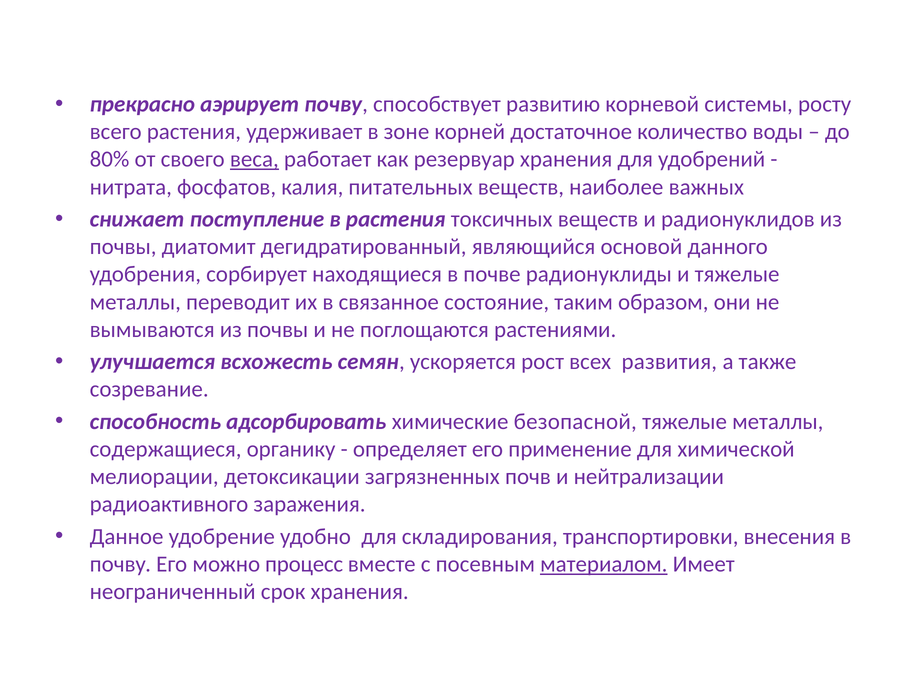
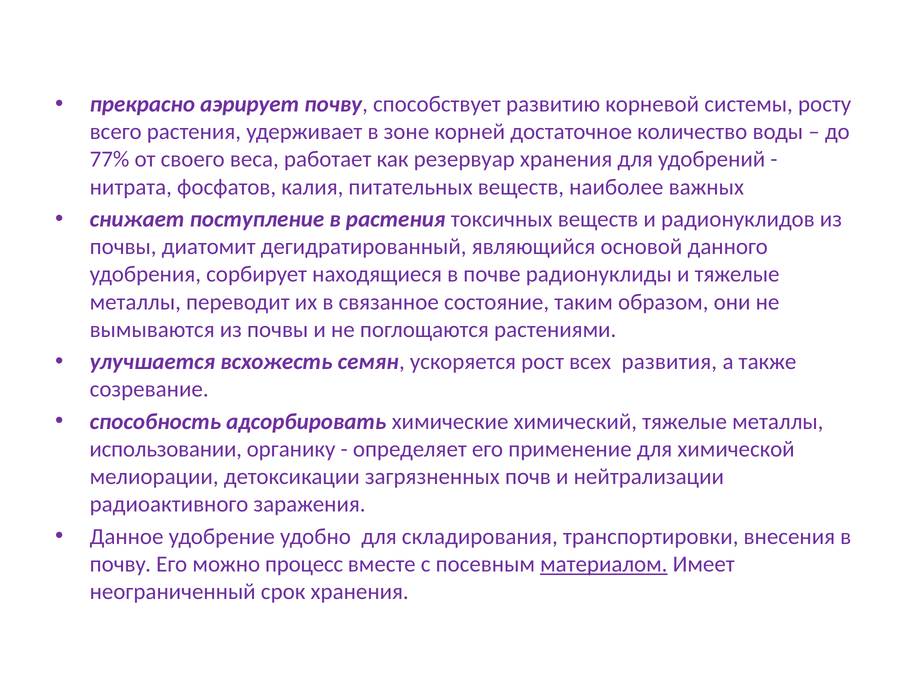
80%: 80% -> 77% (110, 159)
веса underline: present -> none (254, 159)
безопасной: безопасной -> химический (575, 422)
содержащиеся: содержащиеся -> использовании (166, 449)
